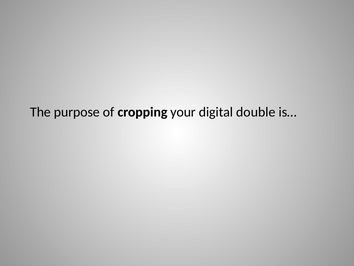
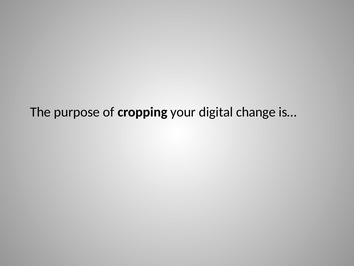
double: double -> change (256, 112)
